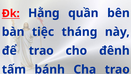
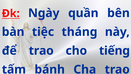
Hằng: Hằng -> Ngày (44, 13)
đênh: đênh -> tiếng (114, 50)
